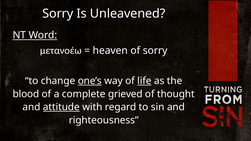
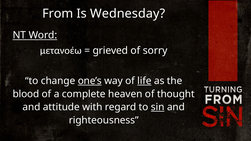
Sorry: Sorry -> From (58, 14)
Unleavened: Unleavened -> Wednesday (128, 14)
heaven: heaven -> grieved (110, 51)
grieved: grieved -> heaven (125, 94)
attitude underline: present -> none (61, 107)
sin underline: none -> present (158, 107)
